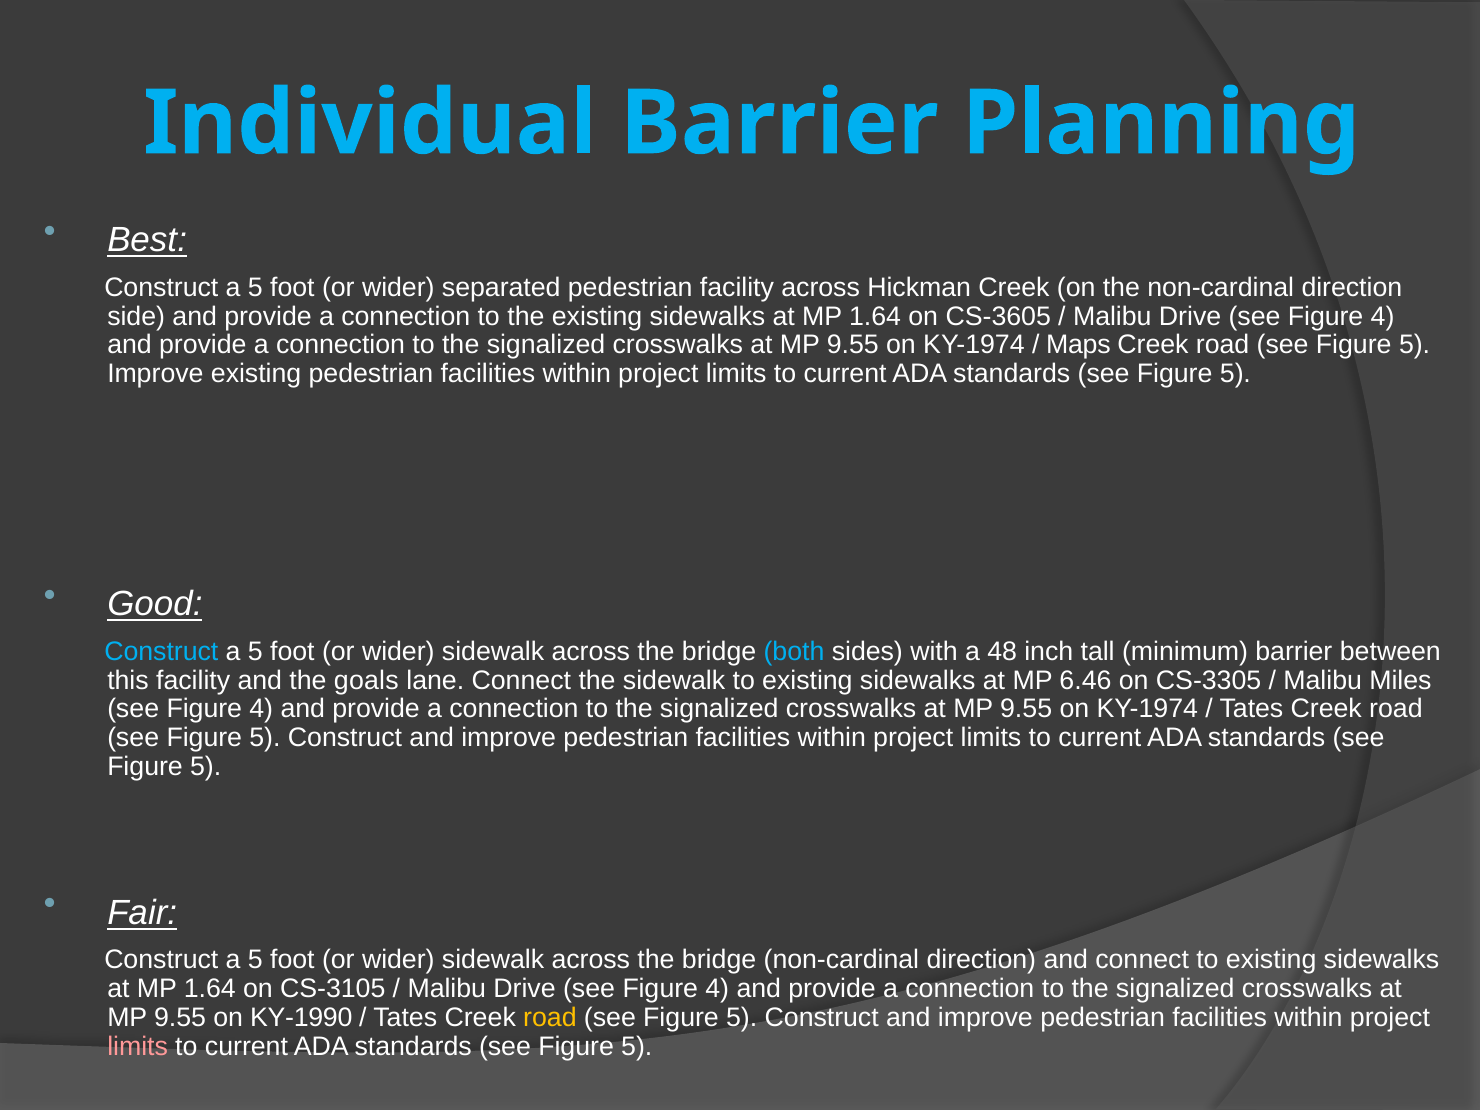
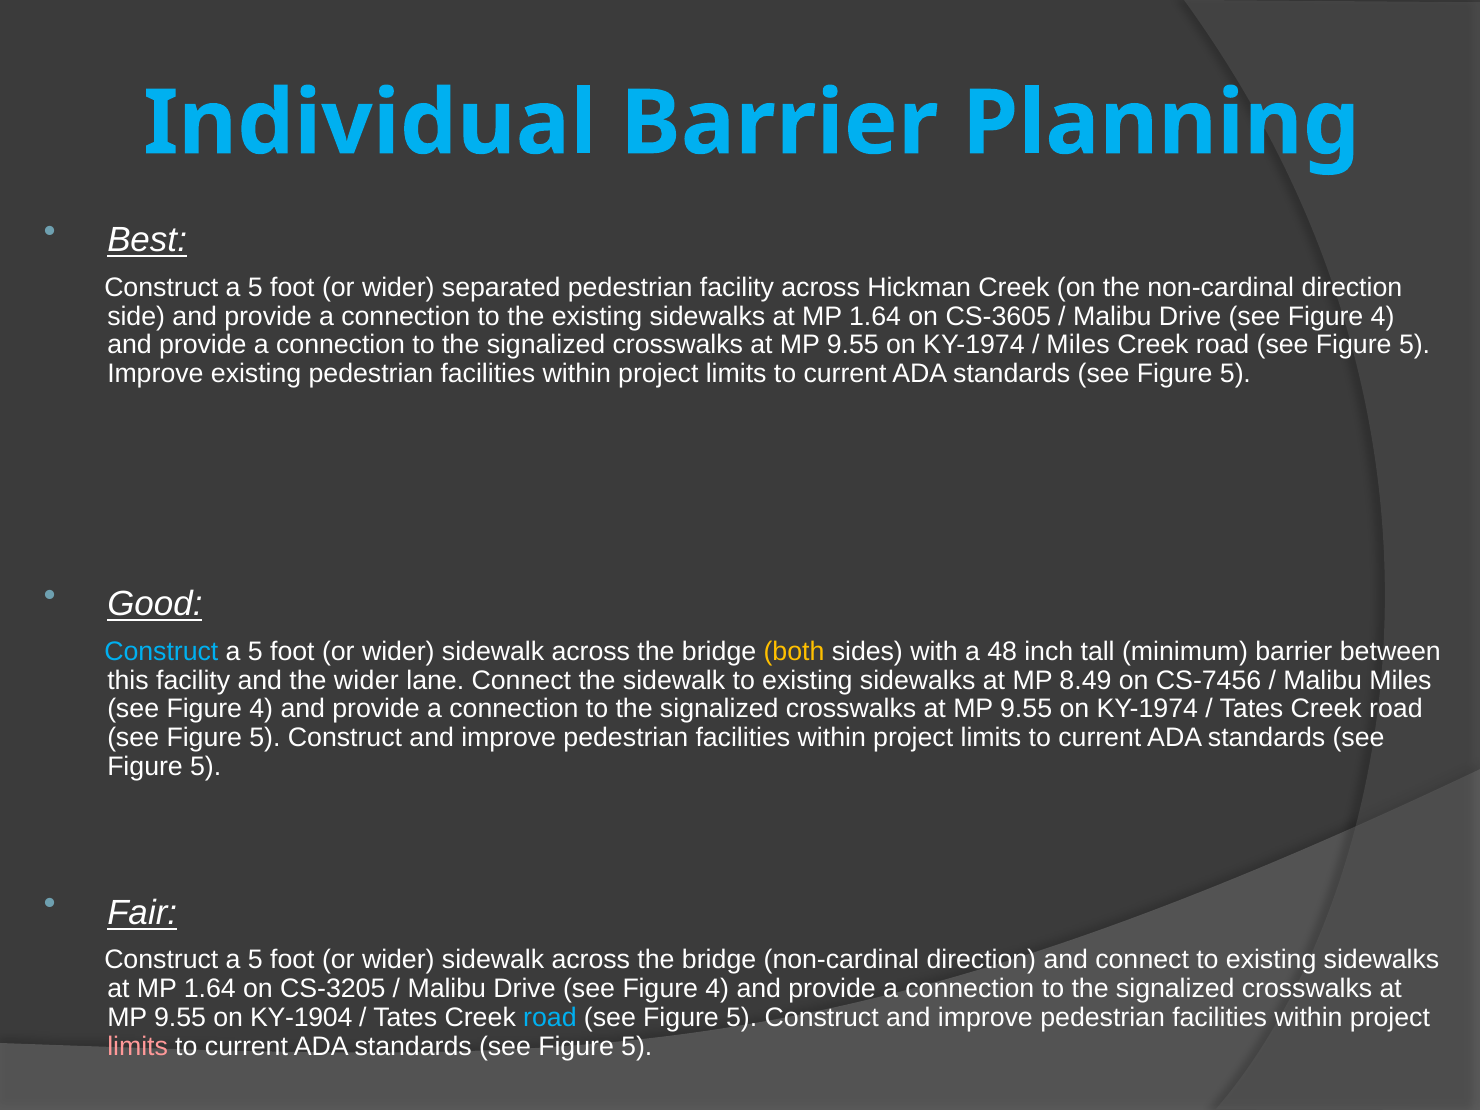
Maps: Maps -> Miles (1078, 345)
both colour: light blue -> yellow (794, 651)
the goals: goals -> wider (366, 680)
6.46: 6.46 -> 8.49 (1085, 680)
CS-3305: CS-3305 -> CS-7456 (1209, 680)
CS-3105: CS-3105 -> CS-3205 (333, 989)
KY-1990: KY-1990 -> KY-1904 (301, 1018)
road colour: yellow -> light blue (550, 1018)
